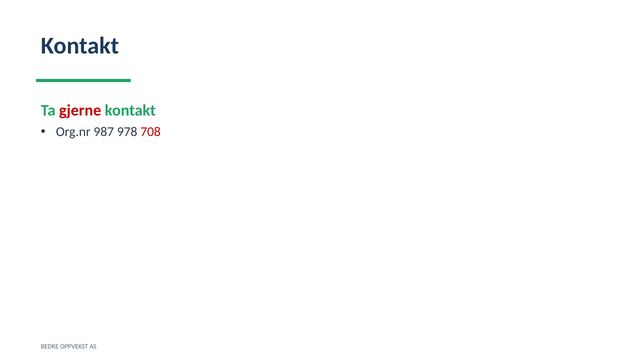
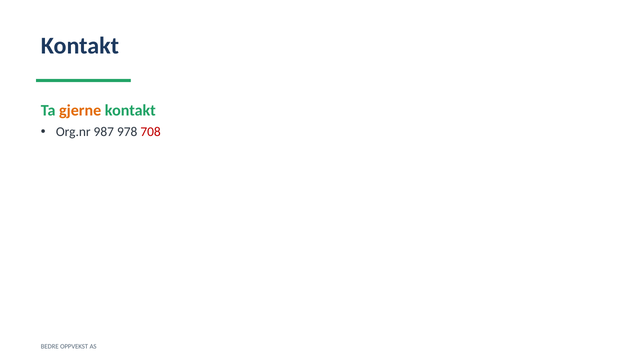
gjerne colour: red -> orange (80, 111)
